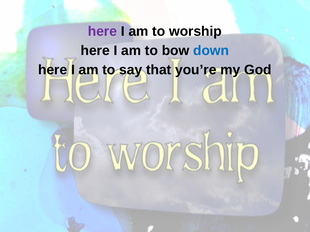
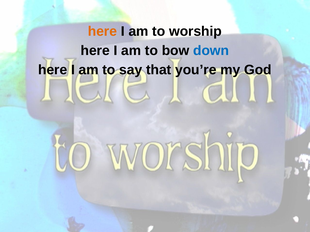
here colour: purple -> orange (102, 31)
